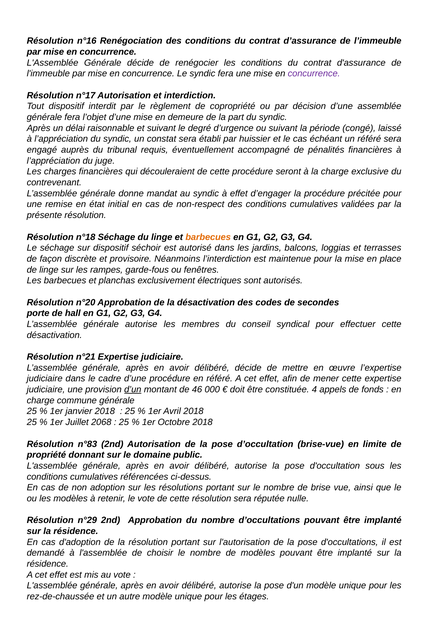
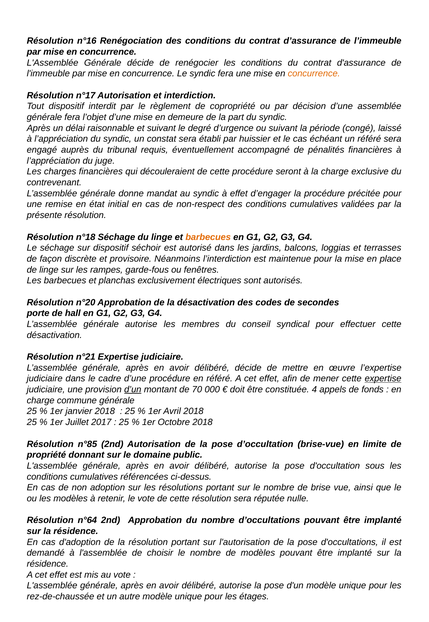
concurrence colour: purple -> orange (314, 74)
expertise underline: none -> present (383, 379)
46: 46 -> 70 (197, 390)
2068: 2068 -> 2017 (101, 422)
n°83: n°83 -> n°85 (87, 444)
n°29: n°29 -> n°64 (87, 520)
